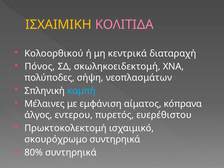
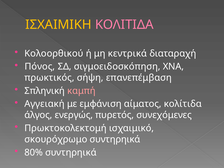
σκωληκοειδεκτομή: σκωληκοειδεκτομή -> σιγμοειδοσκόπηση (117, 67)
πολύποδες: πολύποδες -> πρωκτικός (49, 78)
νεοπλασμάτων: νεοπλασμάτων -> επανεπέμβαση (139, 78)
καμπή colour: light blue -> pink (81, 91)
Μέλαινες: Μέλαινες -> Αγγειακή (44, 104)
κόπρανα: κόπρανα -> κολίτιδα (183, 104)
εντερου: εντερου -> ενεργώς (74, 115)
ευερέθιστου: ευερέθιστου -> συνεχόμενες (164, 115)
